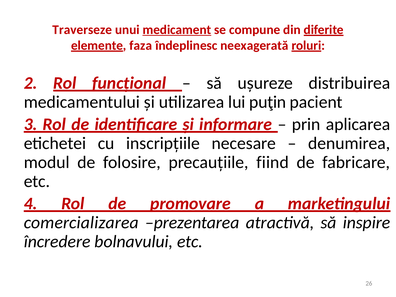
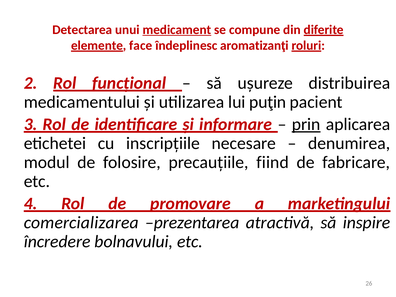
Traverseze: Traverseze -> Detectarea (82, 30)
faza: faza -> face (141, 45)
neexagerată: neexagerată -> aromatizanţi (254, 45)
prin underline: none -> present (306, 124)
